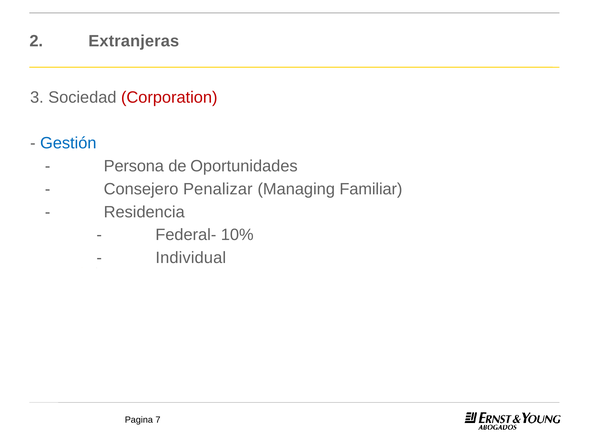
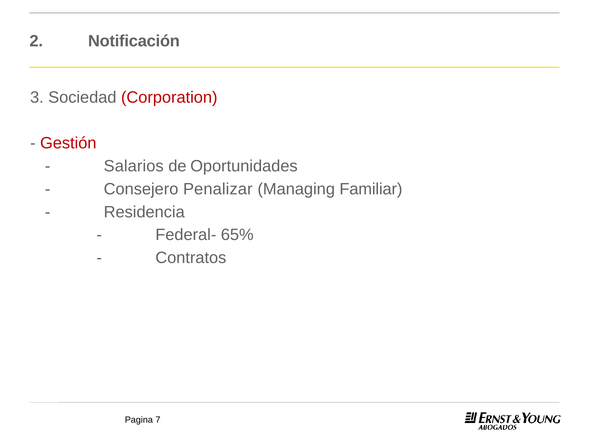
Extranjeras: Extranjeras -> Notificación (134, 41)
Gestión colour: blue -> red (68, 143)
Persona: Persona -> Salarios (134, 166)
10%: 10% -> 65% (237, 235)
Individual: Individual -> Contratos (191, 258)
